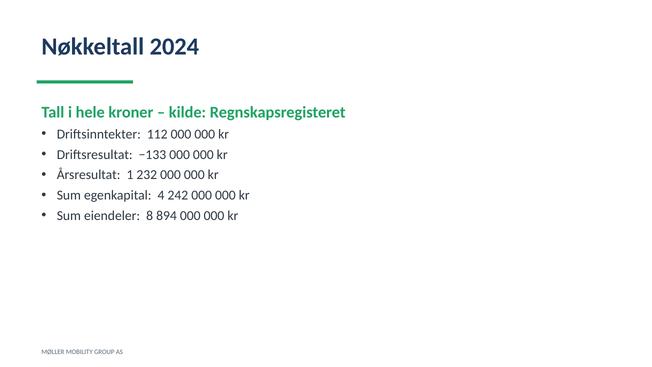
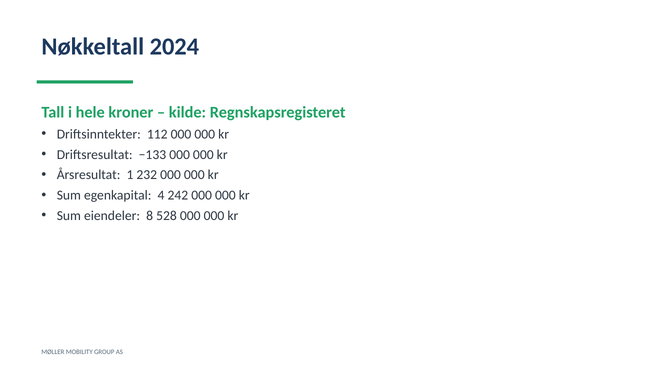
894: 894 -> 528 (166, 216)
